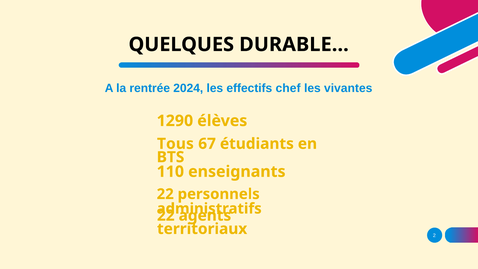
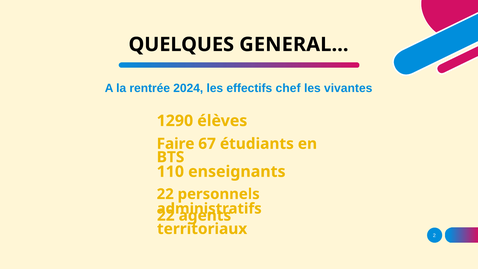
DURABLE…: DURABLE… -> GENERAL… (294, 44)
Tous: Tous -> Faire (176, 144)
